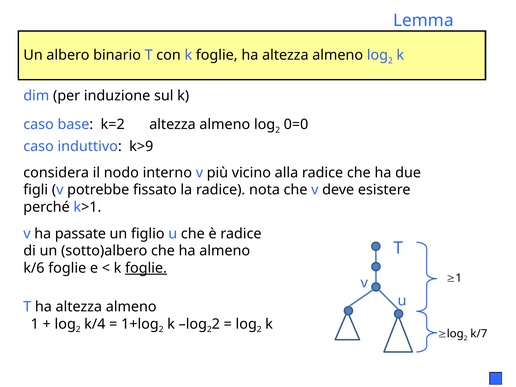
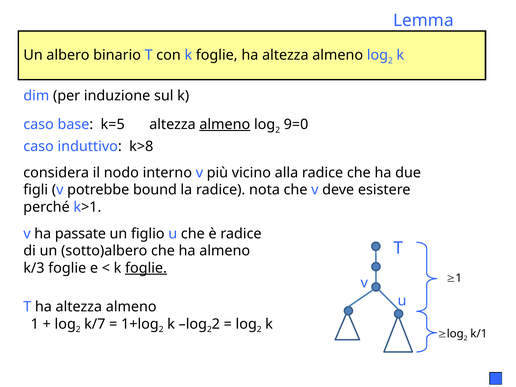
k=2: k=2 -> k=5 (113, 124)
almeno underline: none -> present (225, 124)
0=0: 0=0 -> 9=0 (296, 124)
k>9: k>9 -> k>8 (141, 146)
fissato: fissato -> bound (155, 190)
k/6: k/6 -> k/3 (34, 268)
k/4: k/4 -> k/7 (95, 324)
k/7: k/7 -> k/1 (479, 334)
